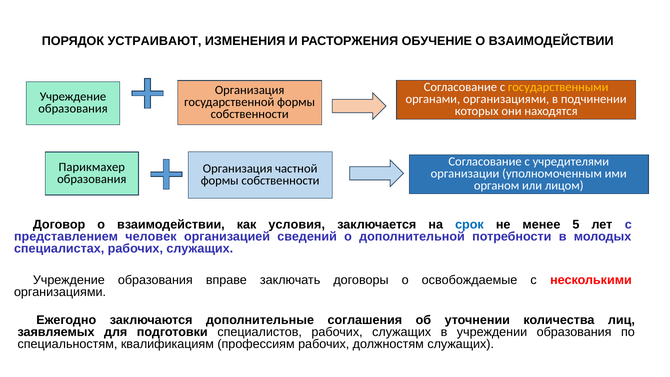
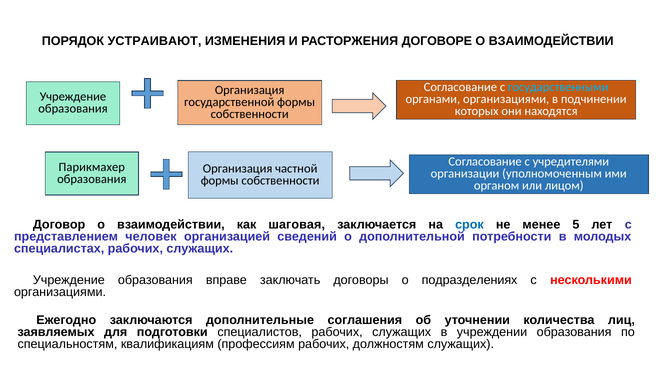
ОБУЧЕНИЕ: ОБУЧЕНИЕ -> ДОГОВОРЕ (437, 41)
государственными colour: yellow -> light blue (558, 87)
условия: условия -> шаговая (297, 225)
освобождаемые: освобождаемые -> подразделениях (470, 280)
